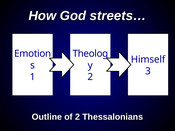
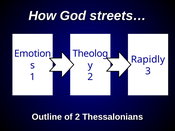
Himself: Himself -> Rapidly (148, 60)
